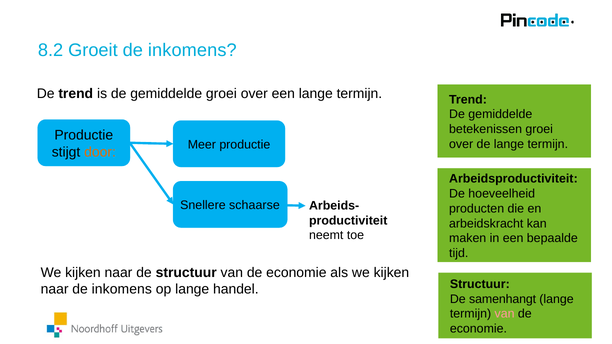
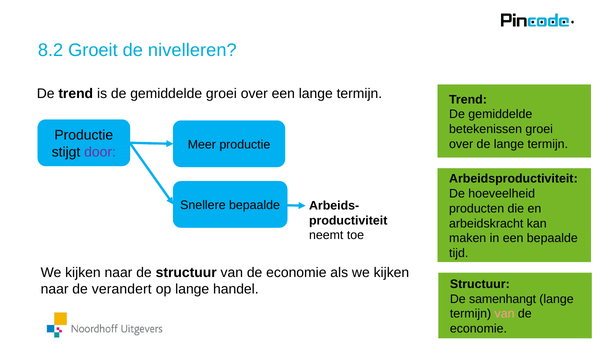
Groeit de inkomens: inkomens -> nivelleren (192, 50)
door colour: orange -> purple (100, 152)
Snellere schaarse: schaarse -> bepaalde (254, 205)
naar de inkomens: inkomens -> verandert (122, 290)
